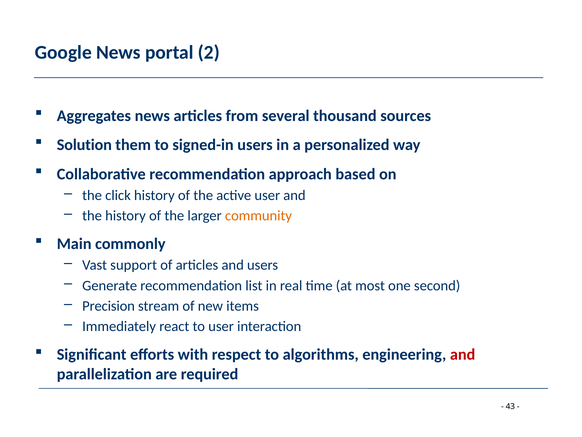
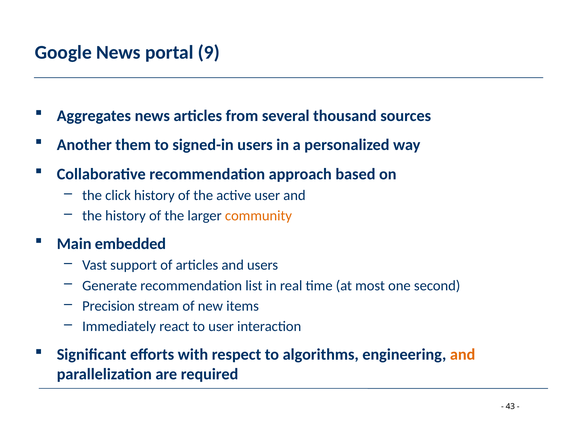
2: 2 -> 9 (209, 52)
Solution: Solution -> Another (84, 145)
commonly: commonly -> embedded (130, 244)
and colour: red -> orange (463, 354)
